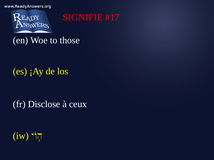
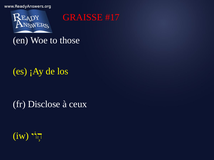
SIGNIFIE: SIGNIFIE -> GRAISSE (83, 17)
